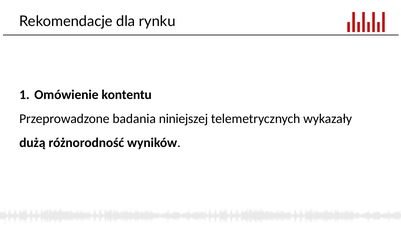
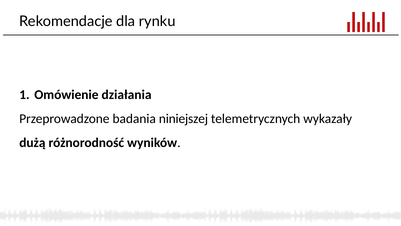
kontentu: kontentu -> działania (127, 95)
